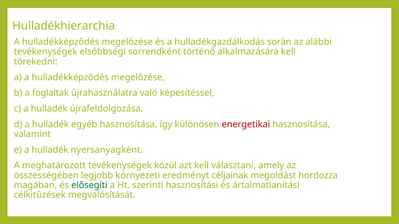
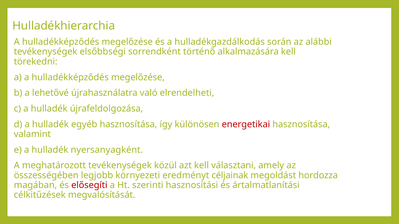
foglaltak: foglaltak -> lehetővé (50, 93)
képesítéssel: képesítéssel -> elrendelheti (187, 93)
elősegíti colour: green -> red (89, 185)
